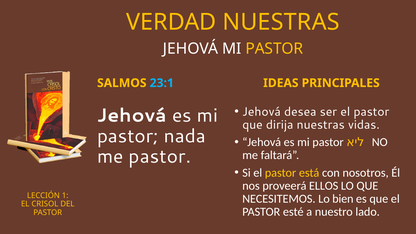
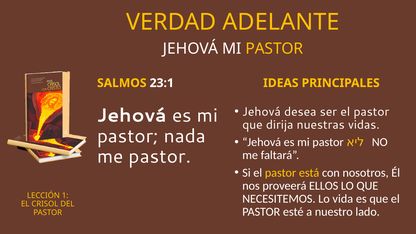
VERDAD NUESTRAS: NUESTRAS -> ADELANTE (281, 22)
23:1 colour: light blue -> white (162, 83)
bien: bien -> vida (343, 199)
